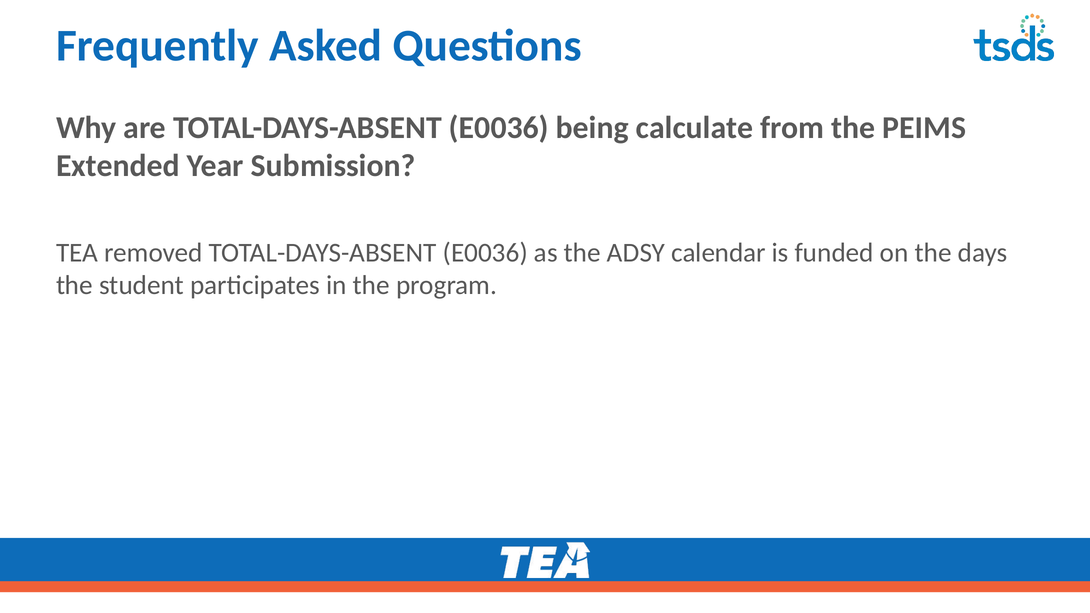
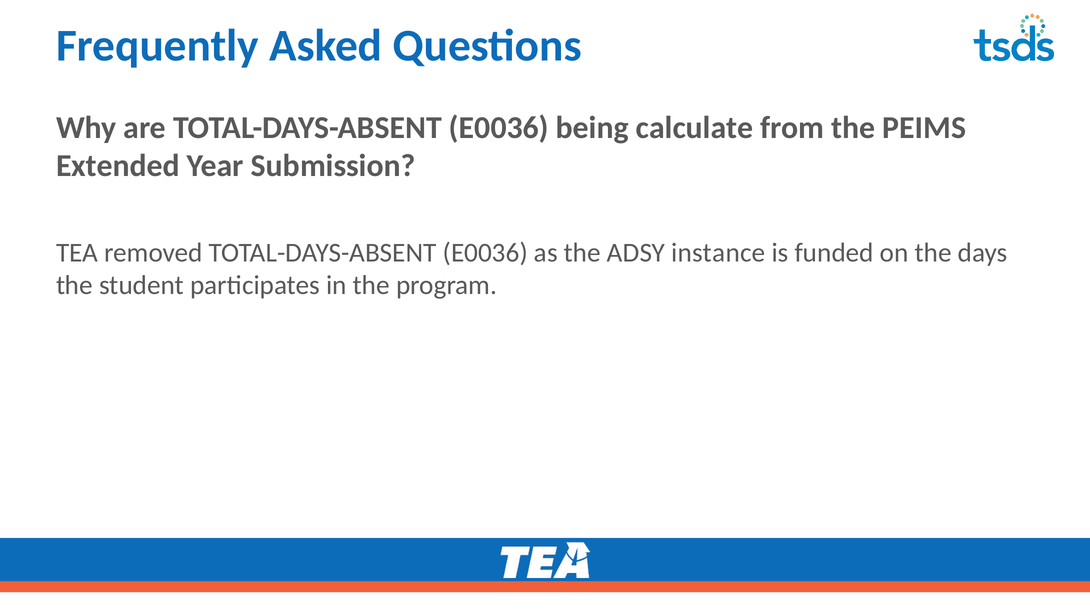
calendar: calendar -> instance (718, 253)
